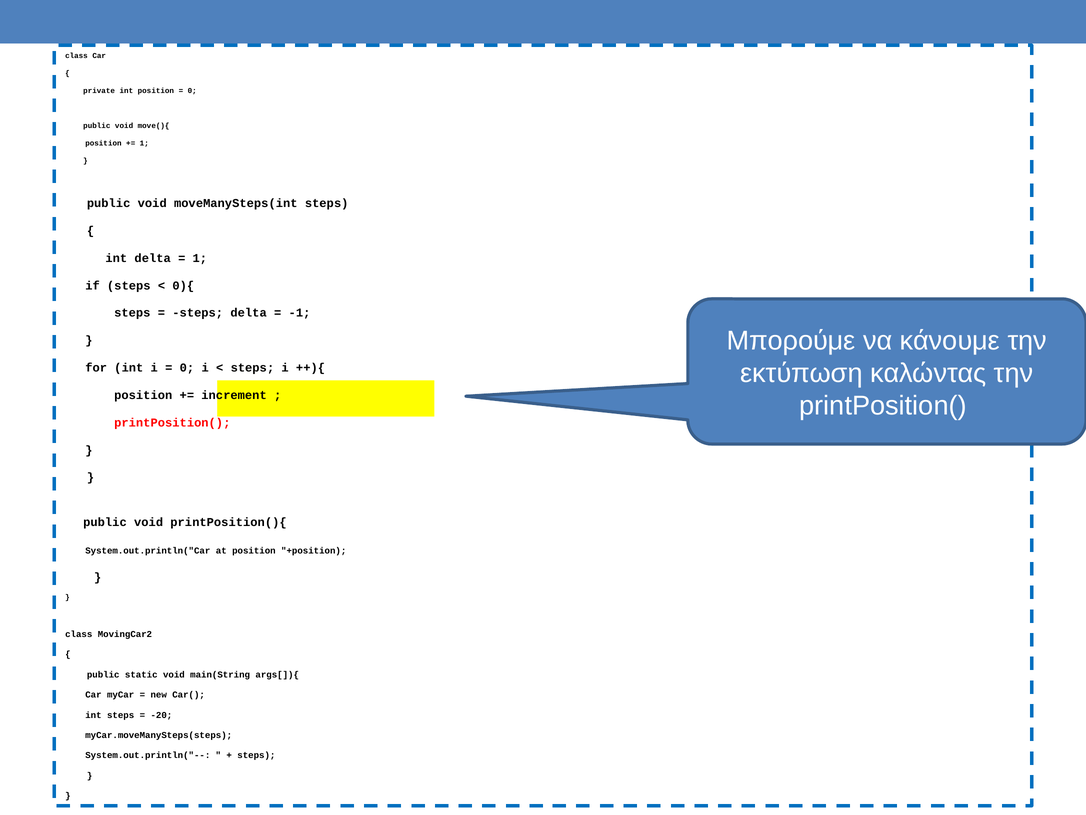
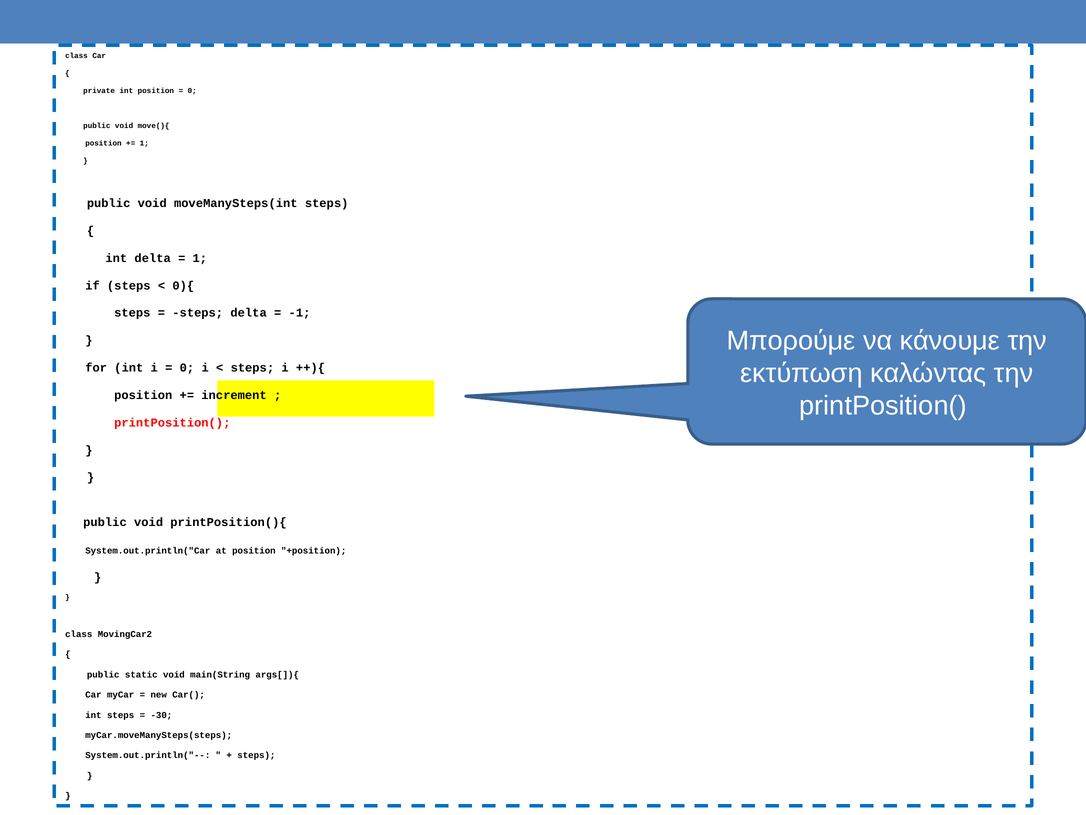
-20: -20 -> -30 (161, 715)
